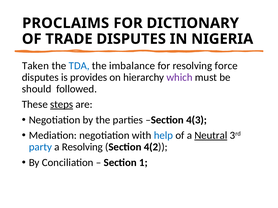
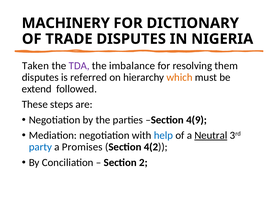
PROCLAIMS: PROCLAIMS -> MACHINERY (66, 23)
TDA colour: blue -> purple (79, 66)
force: force -> them (226, 66)
provides: provides -> referred (89, 77)
which colour: purple -> orange (179, 77)
should: should -> extend (37, 89)
steps underline: present -> none (62, 105)
4(3: 4(3 -> 4(9 (197, 120)
a Resolving: Resolving -> Promises (82, 147)
1: 1 -> 2 (143, 163)
